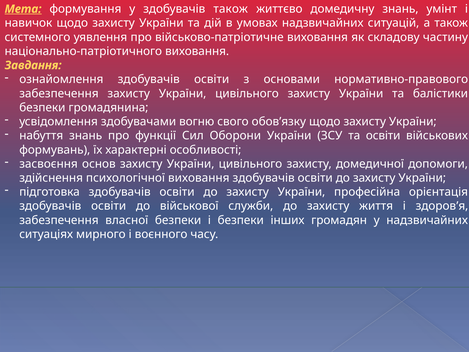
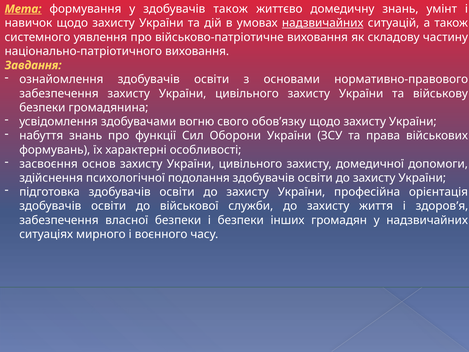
надзвичайних underline: none -> present (323, 23)
балістики: балістики -> військову (440, 93)
та освіти: освіти -> права (383, 136)
психологічної виховання: виховання -> подолання (199, 178)
